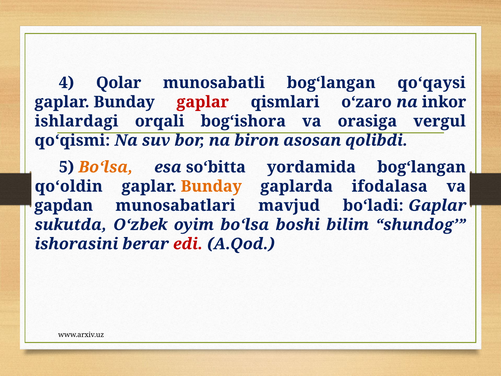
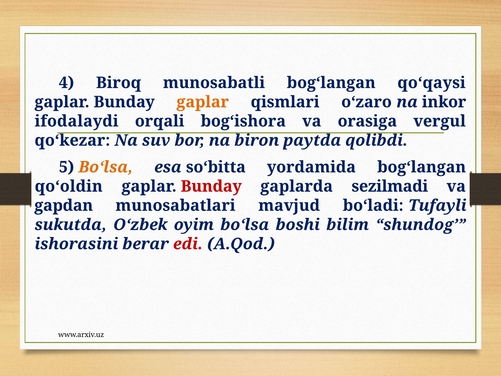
Qolar: Qolar -> Biroq (119, 83)
gaplar colour: red -> orange (203, 102)
ishlardagi: ishlardagi -> ifodalaydi (77, 121)
qo‘qismi: qo‘qismi -> qo‘kezar (72, 140)
asosan: asosan -> paytda (312, 140)
Bunday colour: orange -> red (211, 186)
ifodalasa: ifodalasa -> sezilmadi (390, 186)
bo‘ladi Gaplar: Gaplar -> Tufayli (437, 205)
